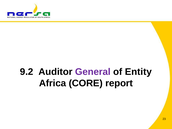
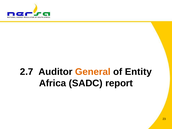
9.2: 9.2 -> 2.7 (27, 72)
General colour: purple -> orange (93, 72)
CORE: CORE -> SADC (86, 83)
